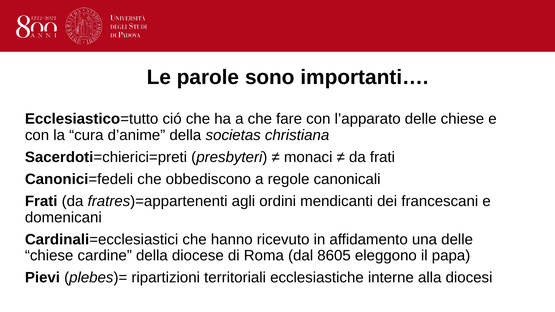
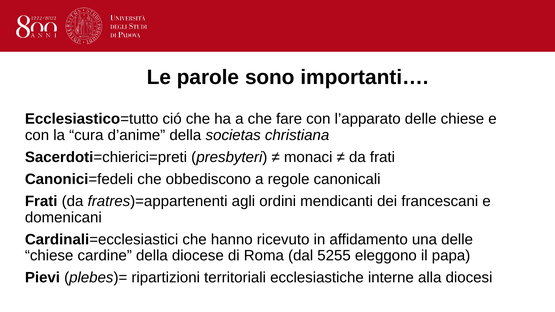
8605: 8605 -> 5255 (334, 256)
